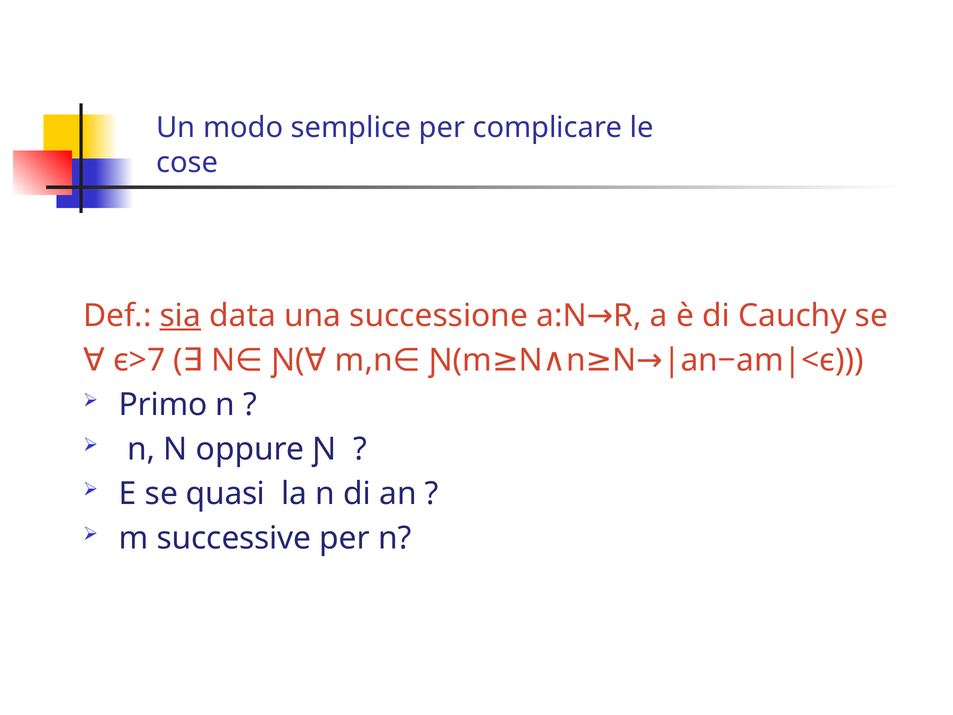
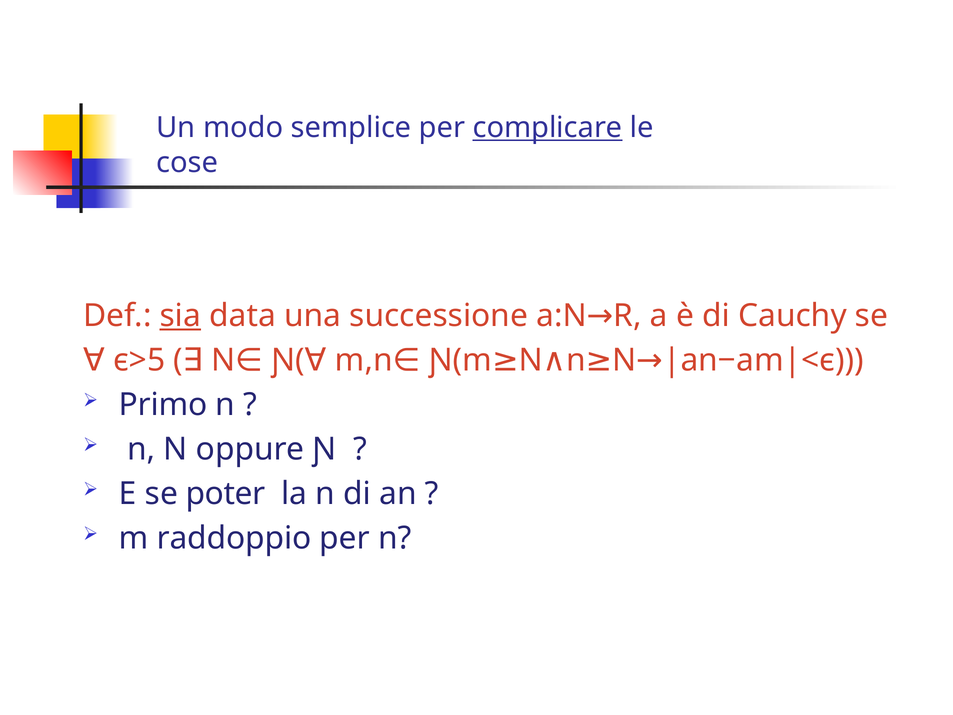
complicare underline: none -> present (548, 128)
ϵ>7: ϵ>7 -> ϵ>5 (139, 360)
quasi: quasi -> poter (226, 493)
successive: successive -> raddoppio (234, 538)
